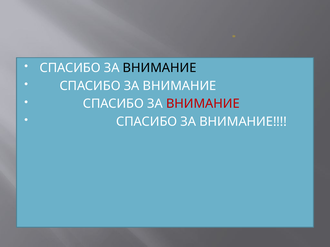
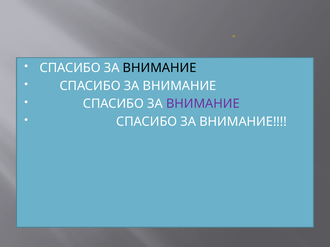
ВНИМАНИЕ colour: red -> purple (203, 104)
